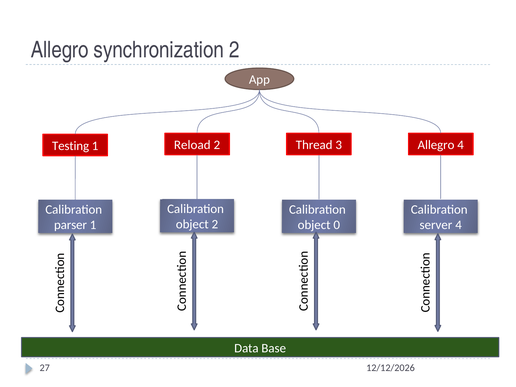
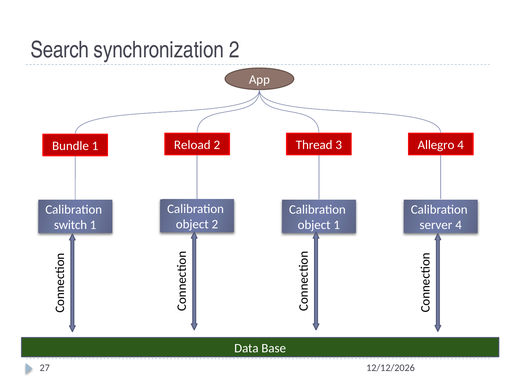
Allegro: Allegro -> Search (60, 50)
Testing: Testing -> Bundle (70, 146)
parser: parser -> switch (70, 225)
object 0: 0 -> 1 (337, 225)
